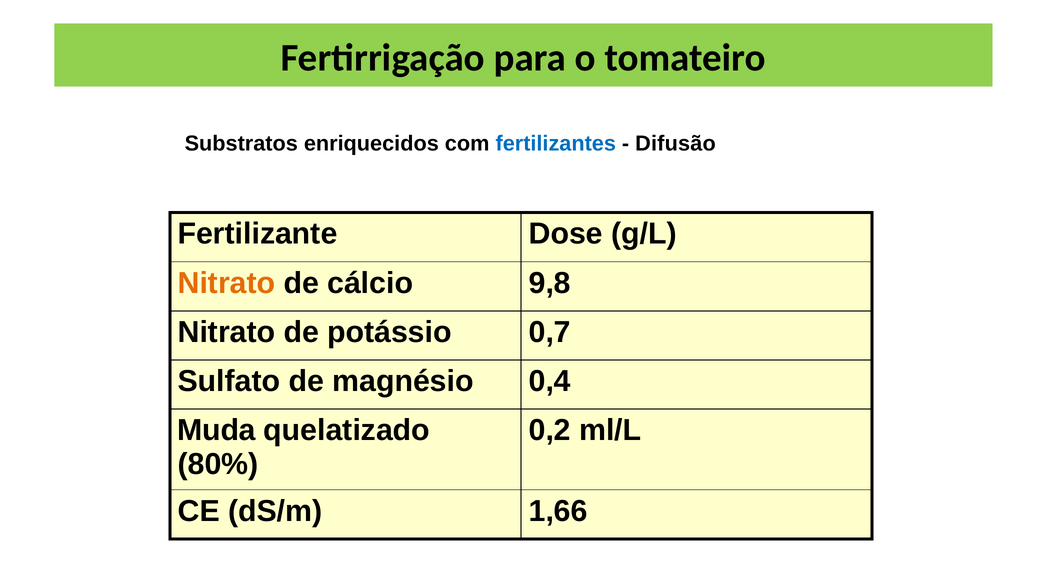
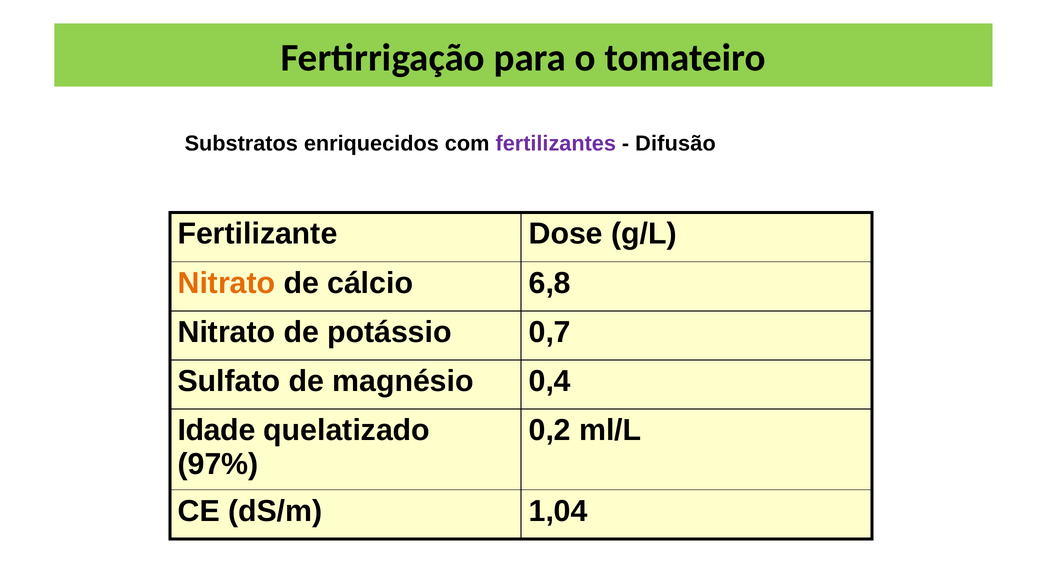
fertilizantes colour: blue -> purple (556, 143)
9,8: 9,8 -> 6,8 (550, 283)
Muda: Muda -> Idade (217, 430)
80%: 80% -> 97% (218, 464)
1,66: 1,66 -> 1,04 (558, 511)
